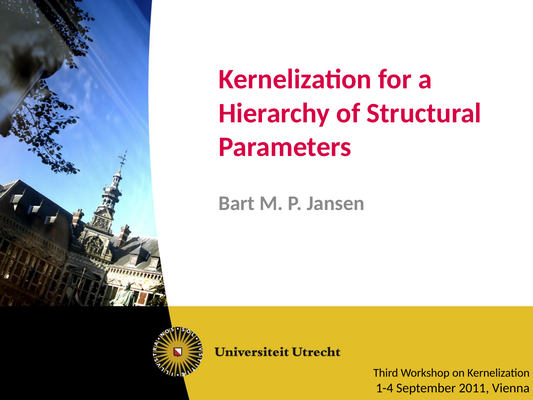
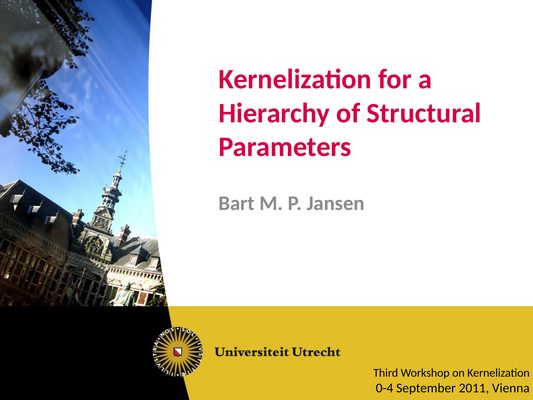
1-4: 1-4 -> 0-4 (385, 388)
